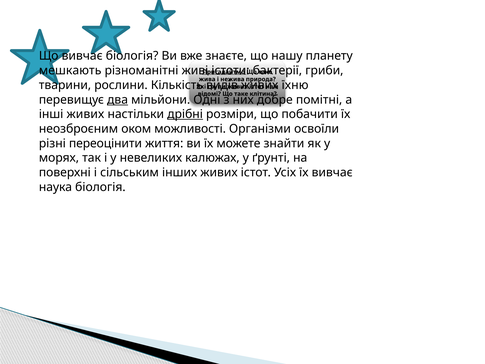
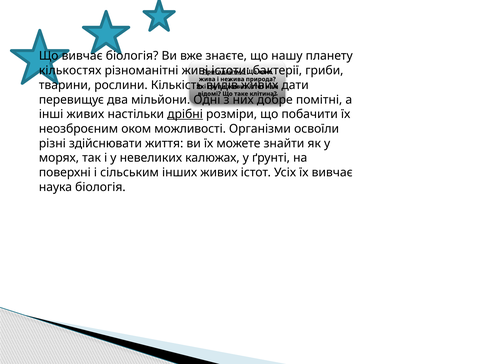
мешкають: мешкають -> кількостях (70, 71)
їхню: їхню -> дати (295, 85)
два underline: present -> none (118, 100)
переоцінити: переоцінити -> здійснювати (105, 143)
